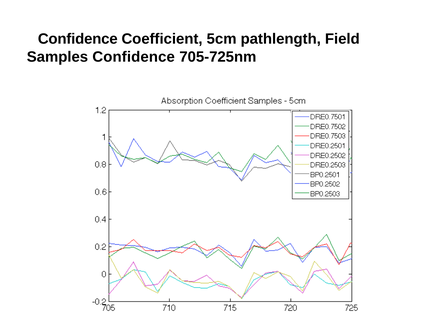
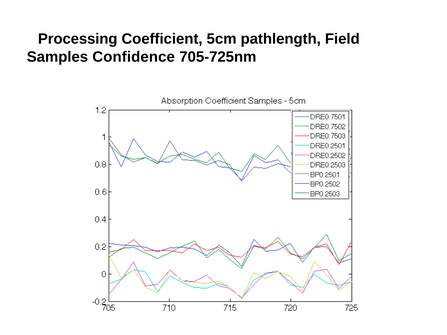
Confidence: Confidence -> Processing (78, 39)
